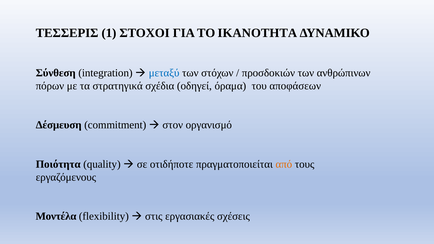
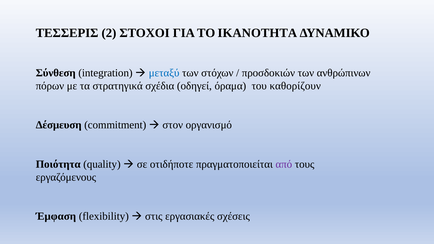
1: 1 -> 2 (109, 33)
αποφάσεων: αποφάσεων -> καθορίζουν (295, 86)
από colour: orange -> purple (284, 164)
Μοντέλα: Μοντέλα -> Έμφαση (56, 216)
